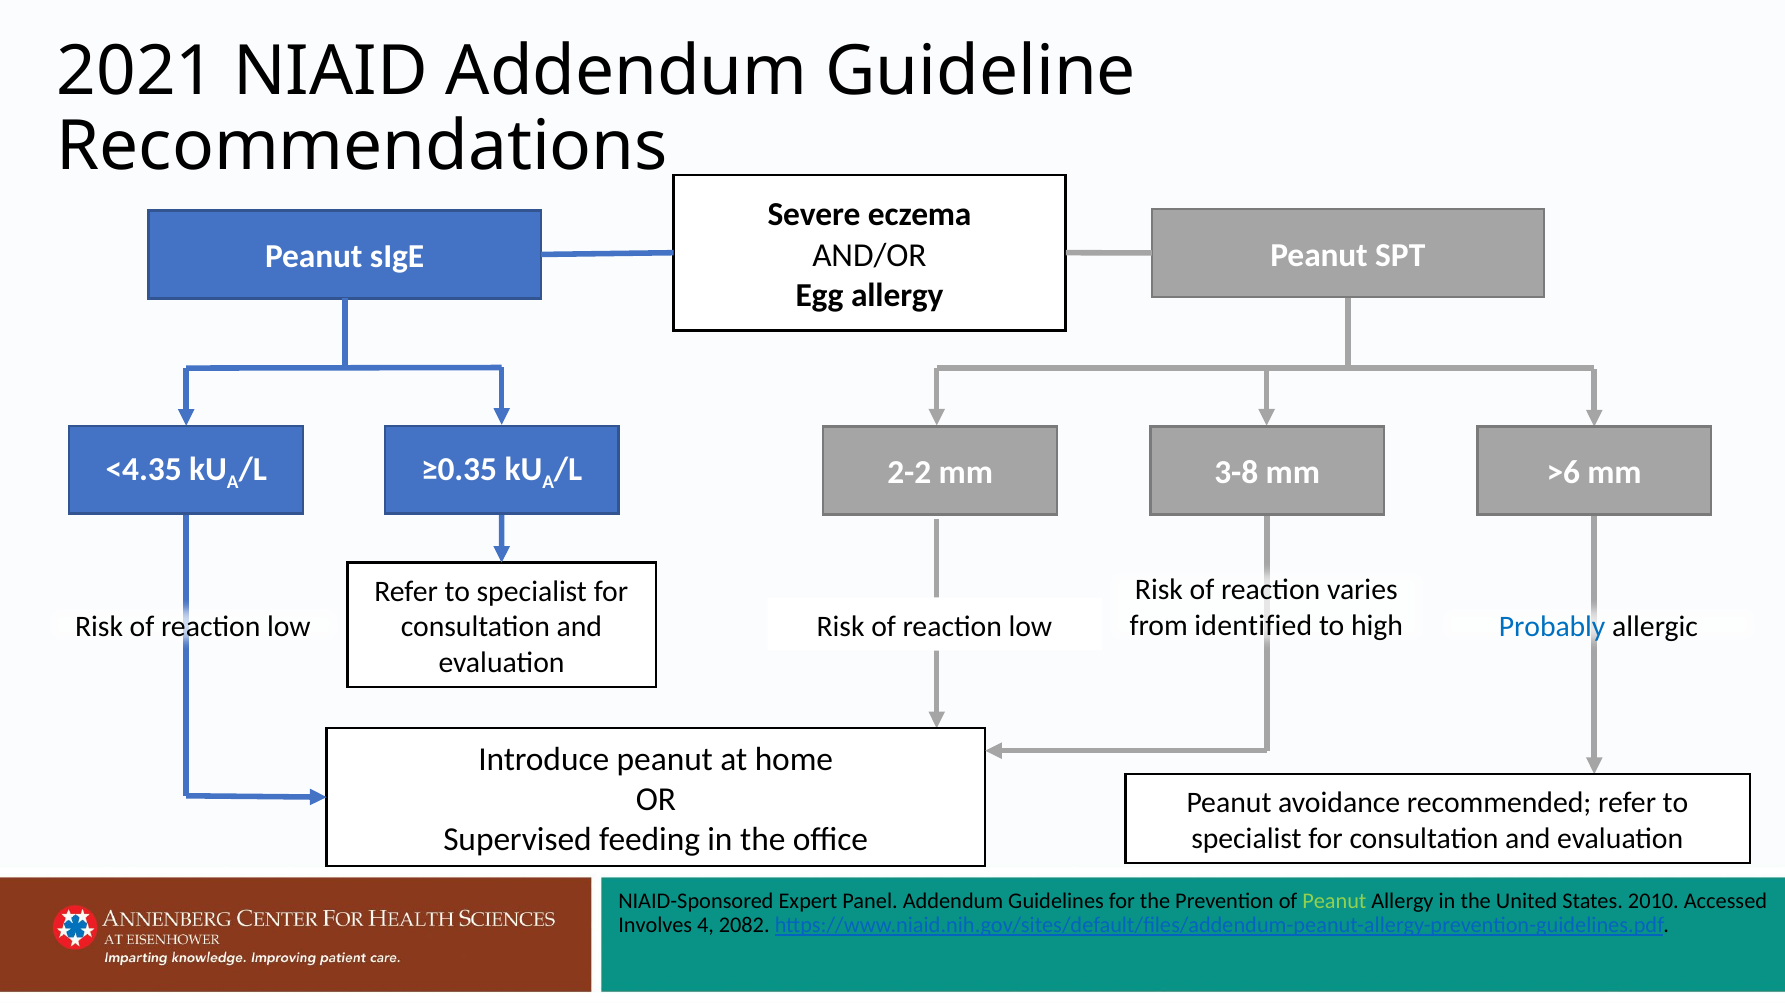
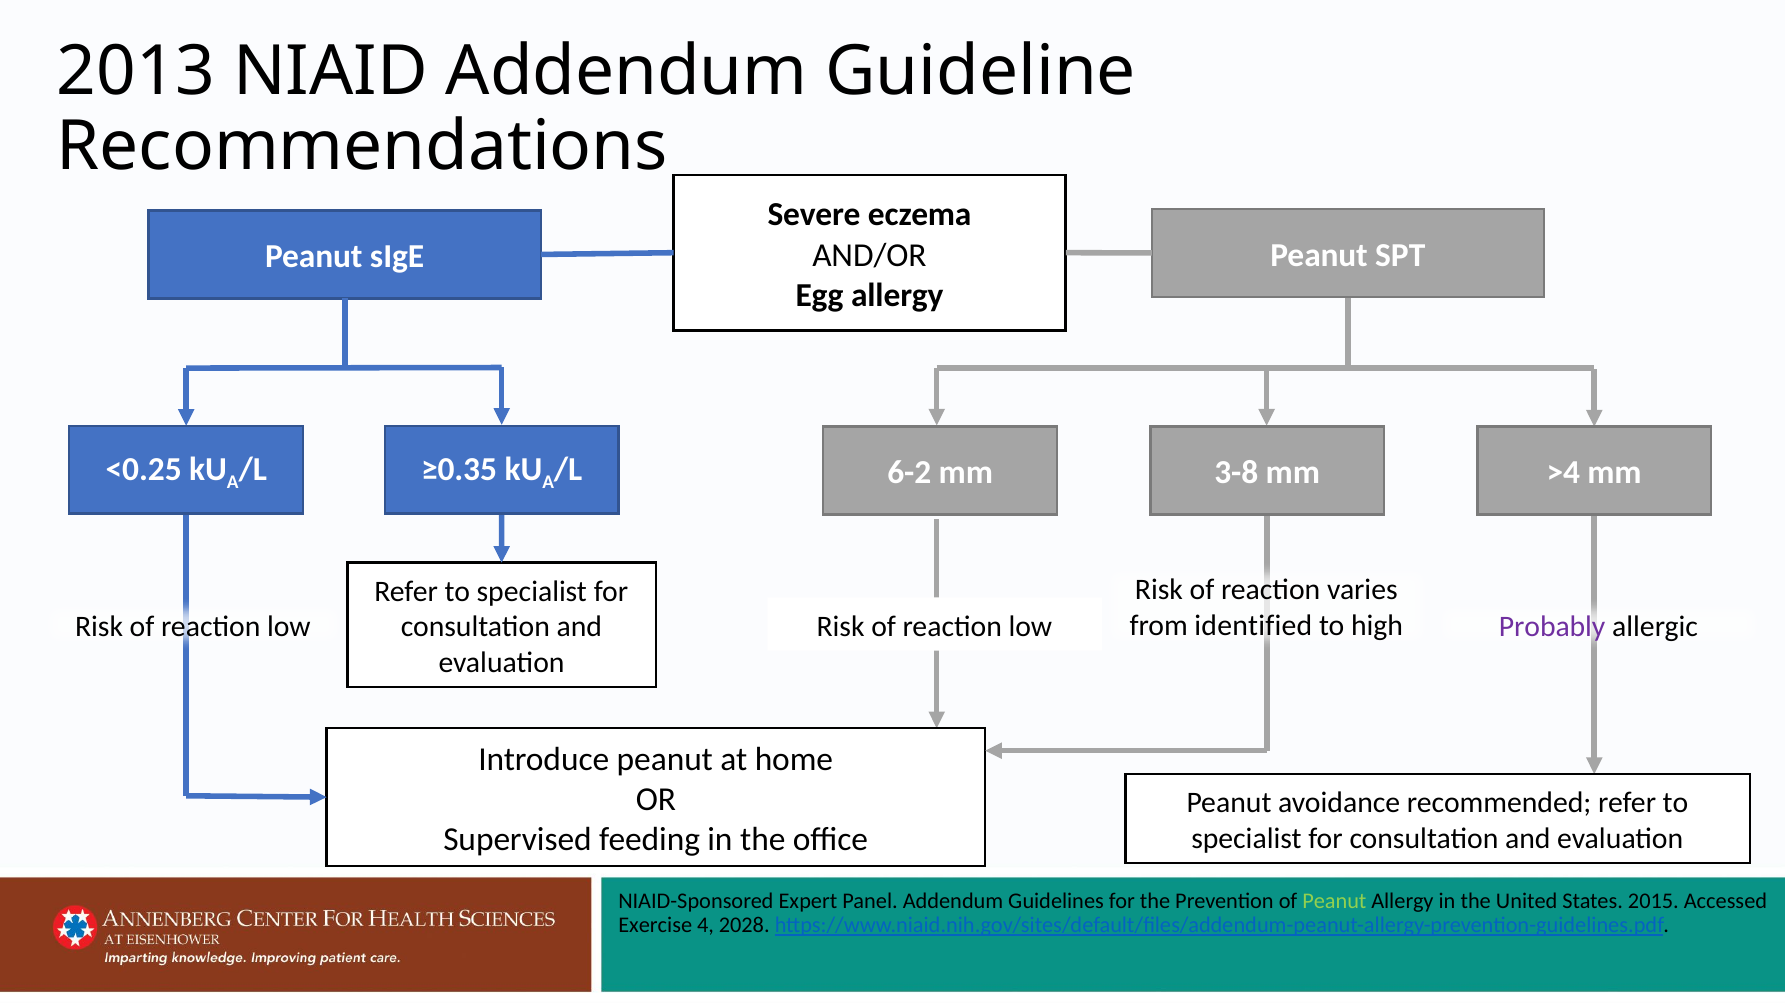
2021: 2021 -> 2013 (136, 72)
<4.35: <4.35 -> <0.25 (144, 469)
2-2: 2-2 -> 6-2 (909, 473)
>6: >6 -> >4 (1563, 473)
Probably colour: blue -> purple (1552, 626)
2010: 2010 -> 2015 (1653, 901)
Involves: Involves -> Exercise (655, 925)
2082: 2082 -> 2028 (744, 925)
